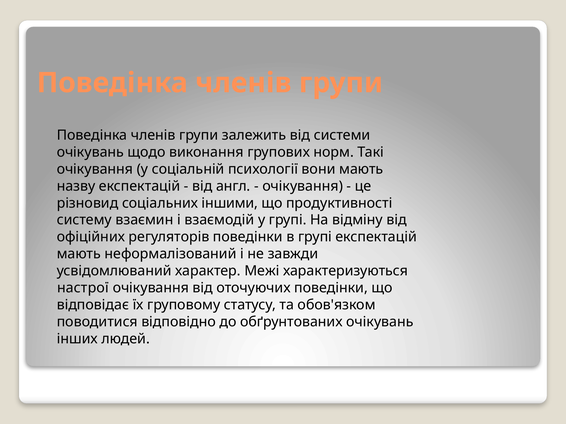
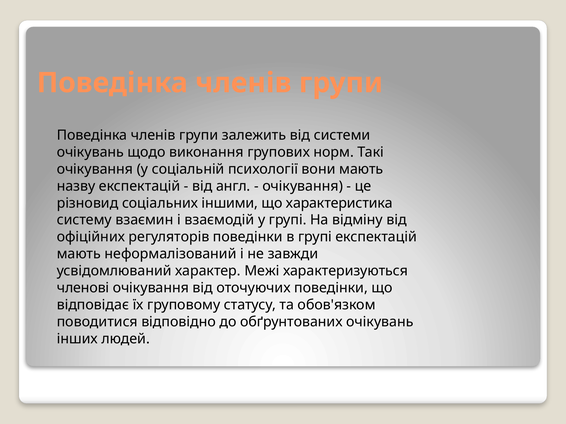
продуктивності: продуктивності -> характеристика (339, 203)
настрої: настрої -> членові (83, 288)
